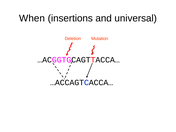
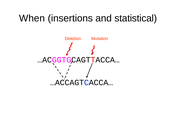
universal: universal -> statistical (136, 18)
